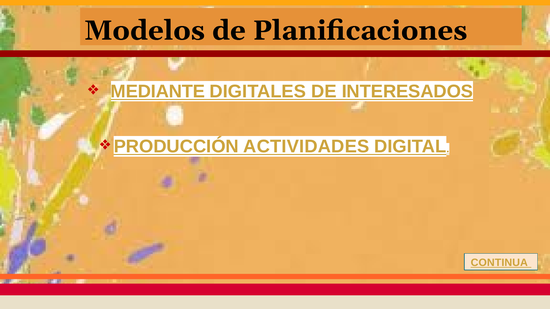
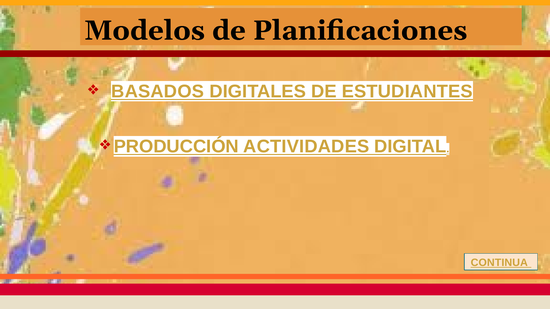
MEDIANTE: MEDIANTE -> BASADOS (158, 92)
INTERESADOS: INTERESADOS -> ESTUDIANTES (407, 92)
